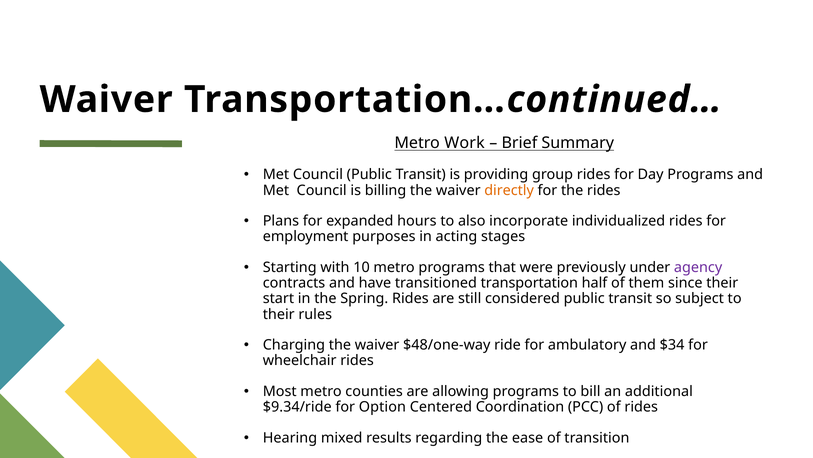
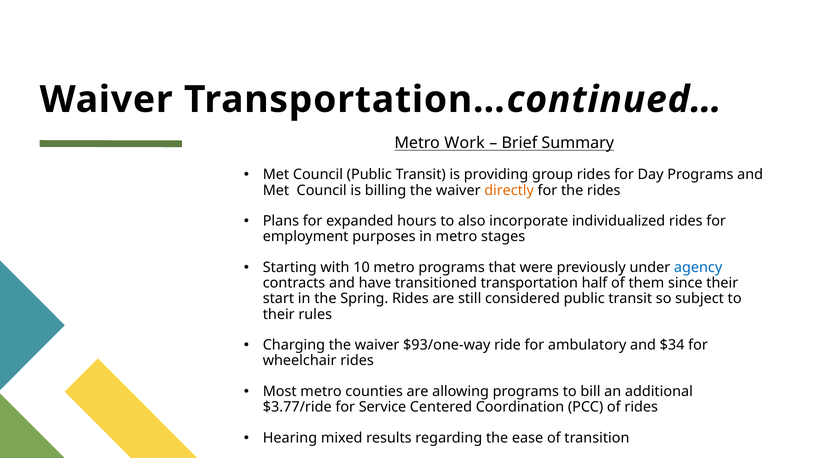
in acting: acting -> metro (456, 236)
agency colour: purple -> blue (698, 267)
$48/one-way: $48/one-way -> $93/one-way (447, 345)
$9.34/ride: $9.34/ride -> $3.77/ride (297, 407)
Option: Option -> Service (383, 407)
